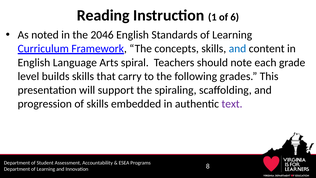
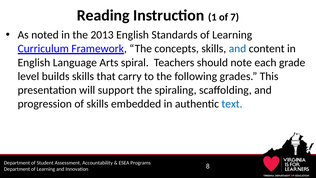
6: 6 -> 7 (235, 17)
2046: 2046 -> 2013 (102, 35)
text colour: purple -> blue (232, 104)
